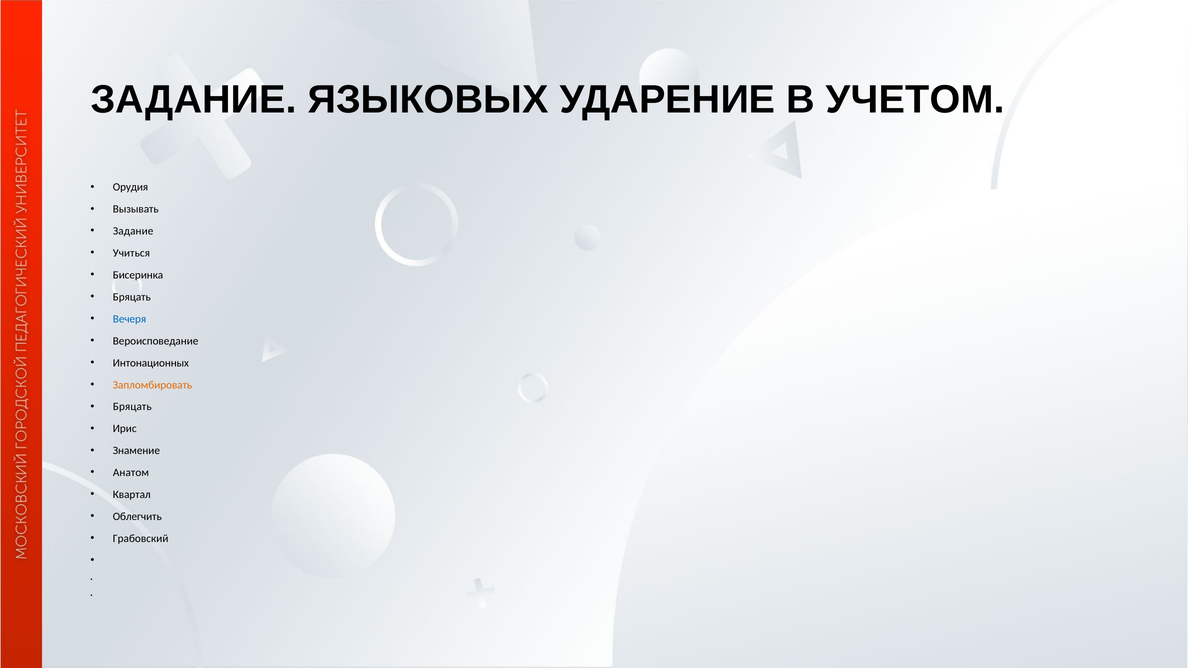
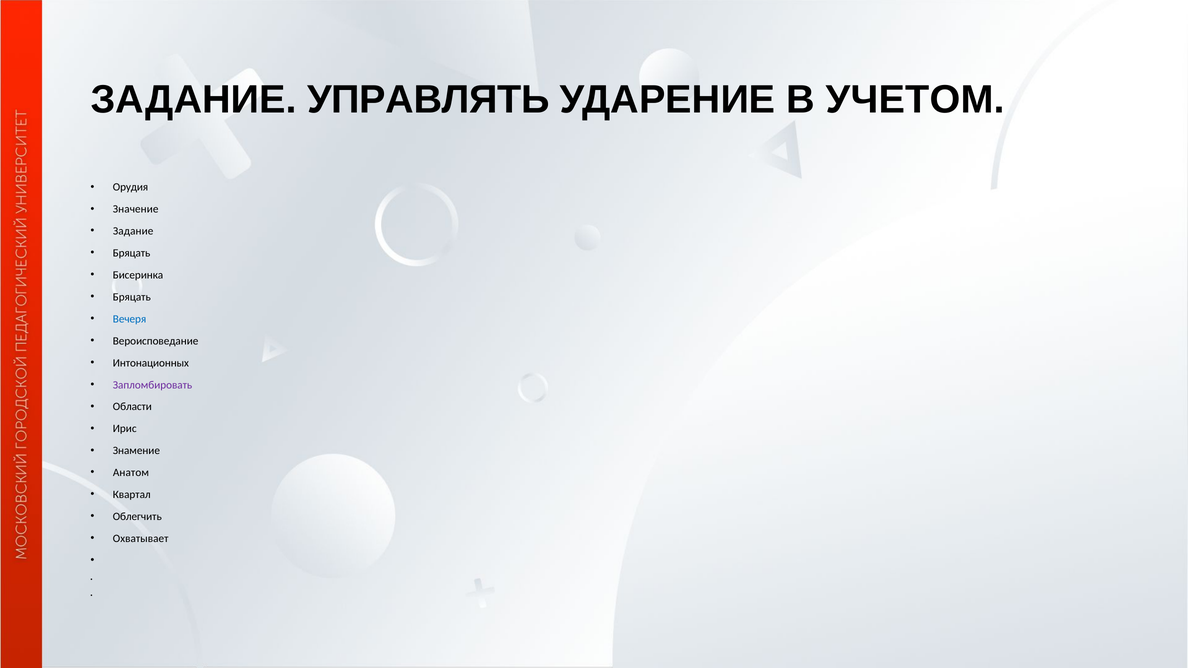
ЯЗЫКОВЫХ: ЯЗЫКОВЫХ -> УПРАВЛЯТЬ (428, 100)
Вызывать: Вызывать -> Значение (136, 209)
Учиться: Учиться -> Бряцать (132, 253)
Запломбировать colour: orange -> purple (153, 385)
Бряцать: Бряцать -> Области (132, 407)
Грабовский: Грабовский -> Охватывает (141, 539)
